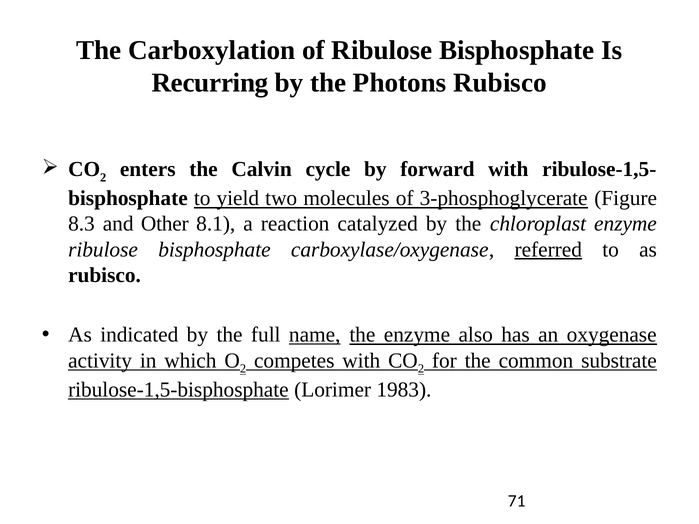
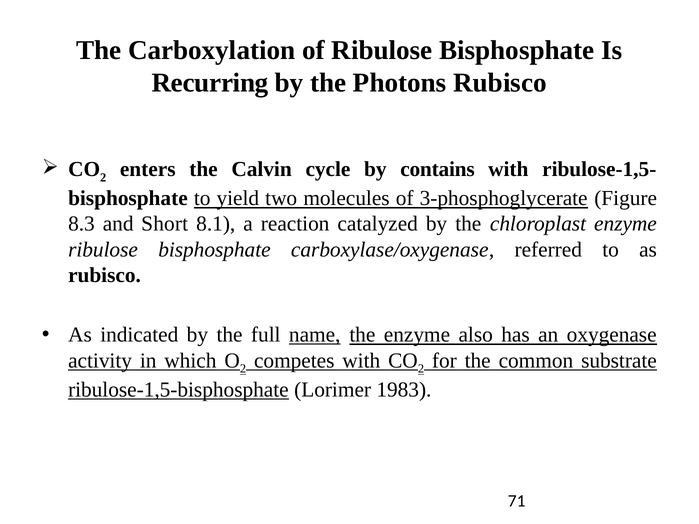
forward: forward -> contains (437, 169)
Other: Other -> Short (165, 224)
referred underline: present -> none (548, 250)
